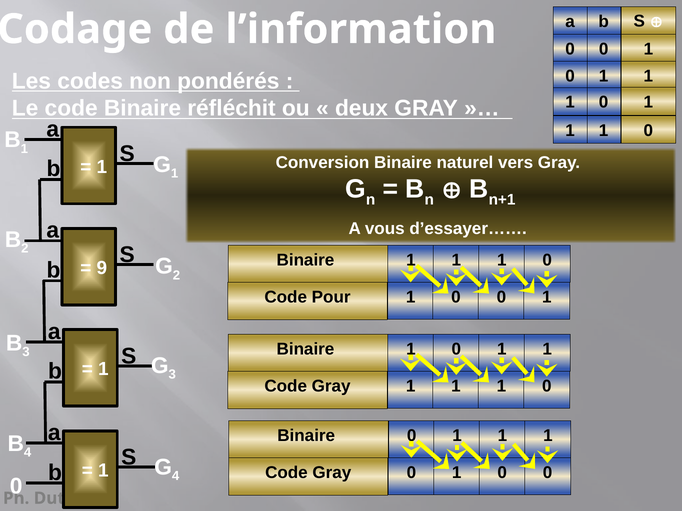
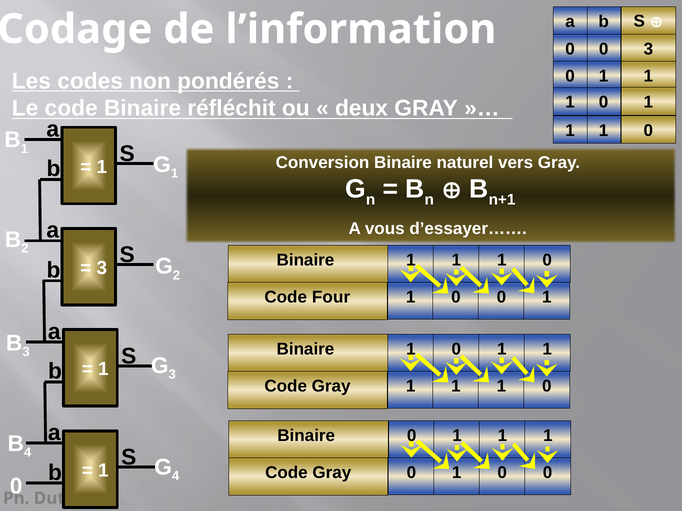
1: 1 -> 3 (648, 49)
9: 9 -> 3 (102, 268)
Pour: Pour -> Four (331, 297)
